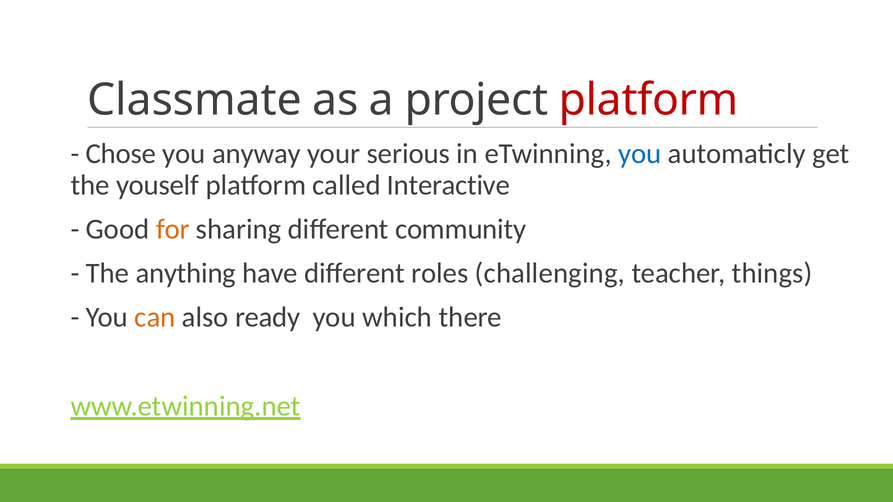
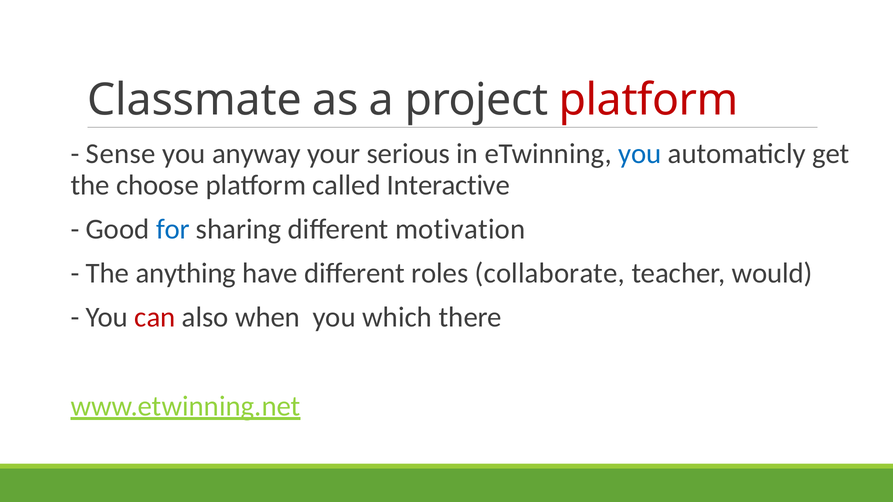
Chose: Chose -> Sense (121, 154)
youself: youself -> choose (158, 185)
for colour: orange -> blue (173, 229)
community: community -> motivation (460, 229)
challenging: challenging -> collaborate (550, 273)
things: things -> would (772, 273)
can colour: orange -> red (155, 318)
ready: ready -> when (268, 318)
